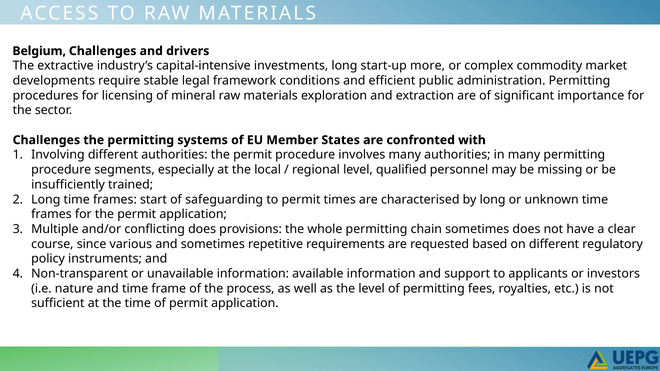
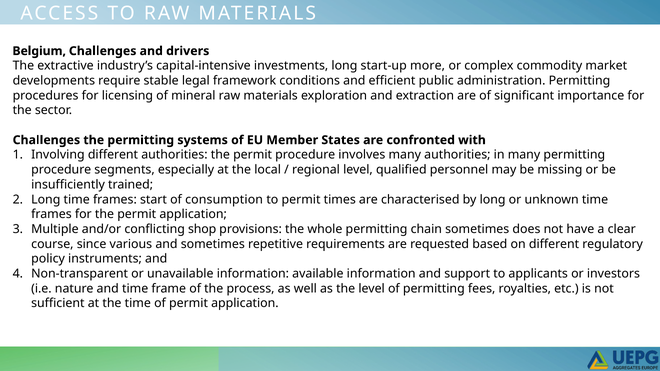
safeguarding: safeguarding -> consumption (224, 200)
conflicting does: does -> shop (202, 229)
